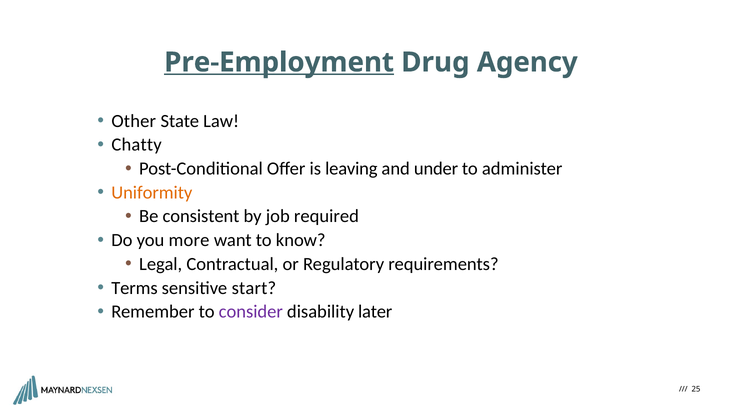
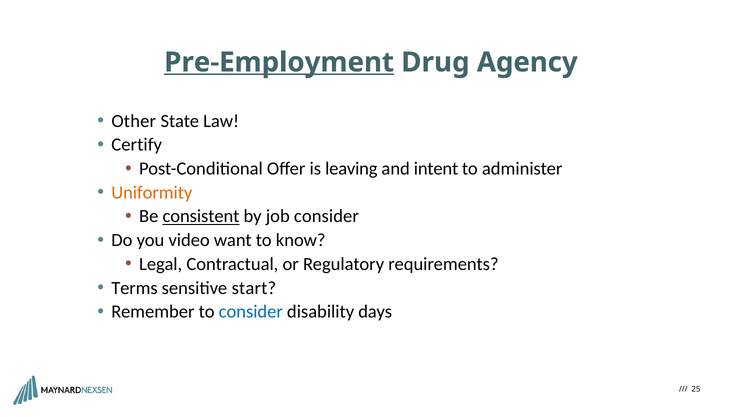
Chatty: Chatty -> Certify (137, 145)
under: under -> intent (436, 169)
consistent underline: none -> present (201, 217)
job required: required -> consider (326, 217)
more: more -> video (189, 240)
consider colour: purple -> blue (251, 312)
later: later -> days (375, 312)
